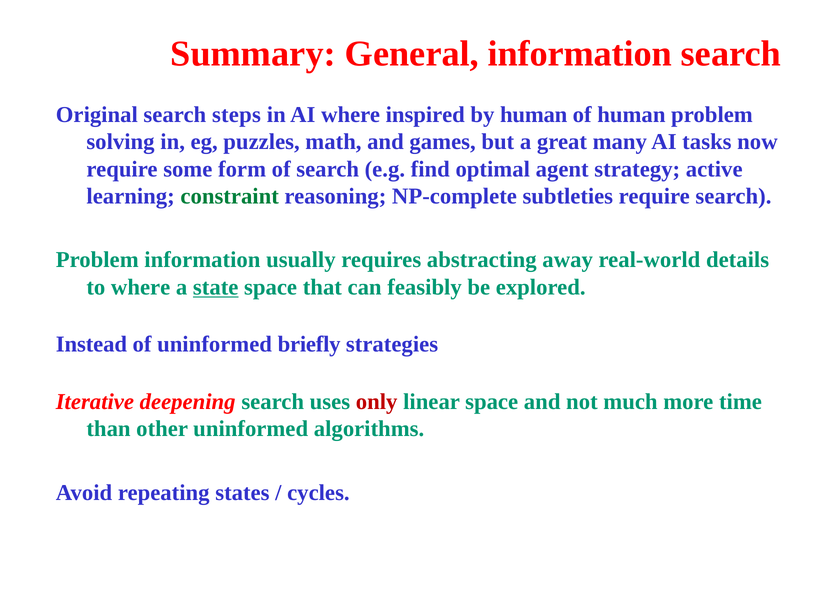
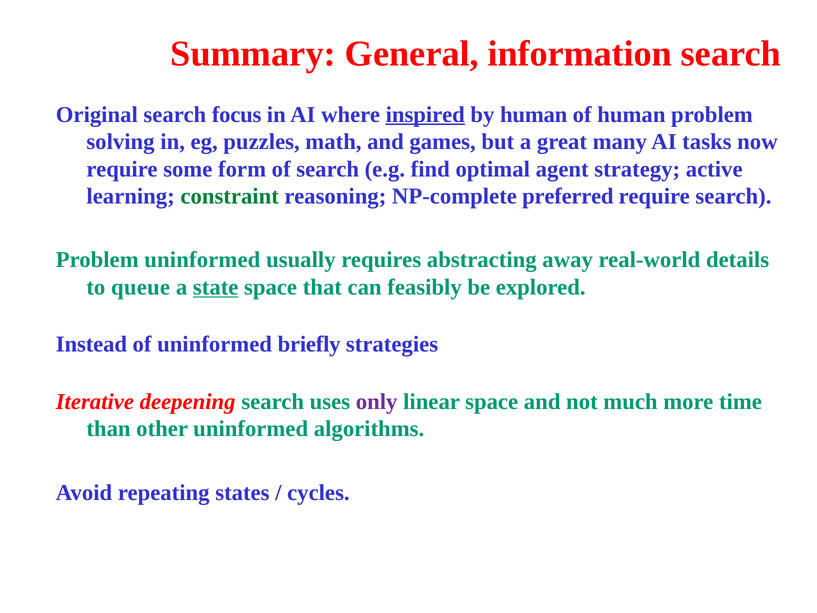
steps: steps -> focus (237, 115)
inspired underline: none -> present (425, 115)
subtleties: subtleties -> preferred (568, 196)
Problem information: information -> uninformed (202, 260)
to where: where -> queue (141, 287)
only colour: red -> purple (377, 402)
